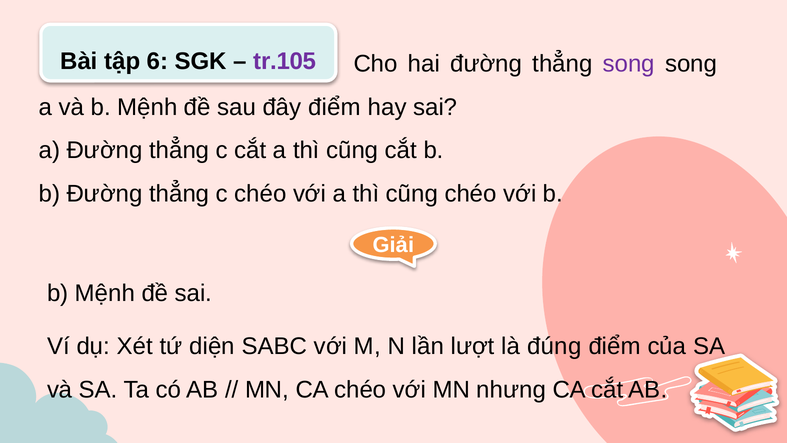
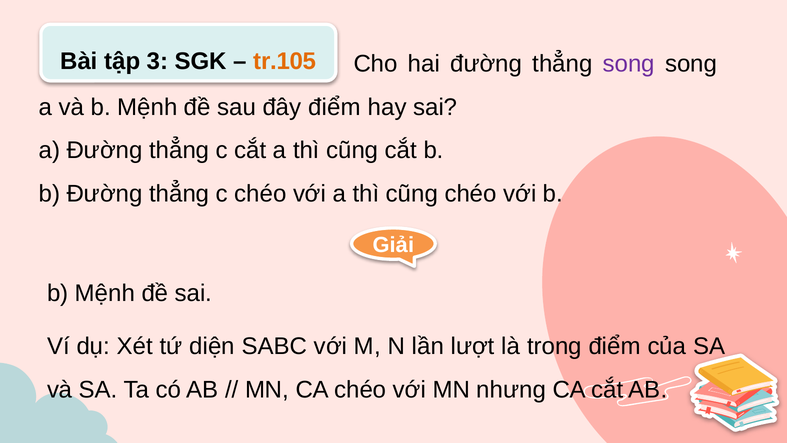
6: 6 -> 3 (157, 61)
tr.105 colour: purple -> orange (285, 61)
đúng: đúng -> trong (554, 346)
